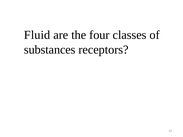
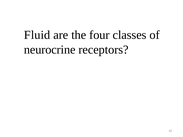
substances: substances -> neurocrine (50, 50)
